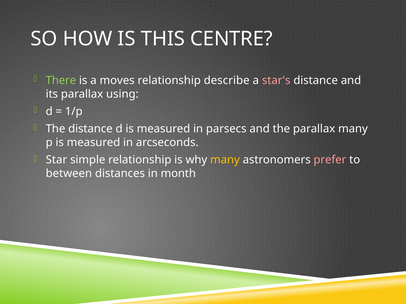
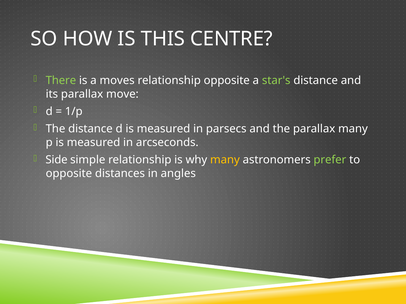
relationship describe: describe -> opposite (227, 81)
star's colour: pink -> light green (276, 81)
using: using -> move (122, 94)
Star: Star -> Side (57, 160)
prefer colour: pink -> light green (330, 160)
between: between -> opposite (69, 174)
month: month -> angles (178, 174)
